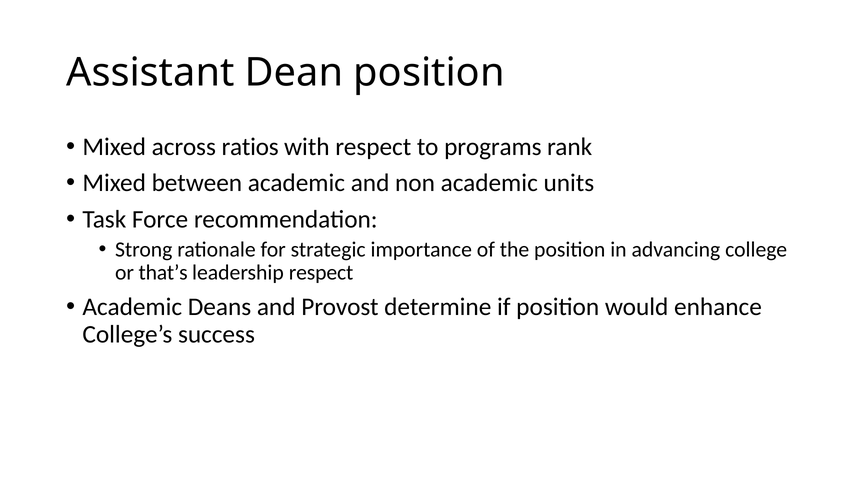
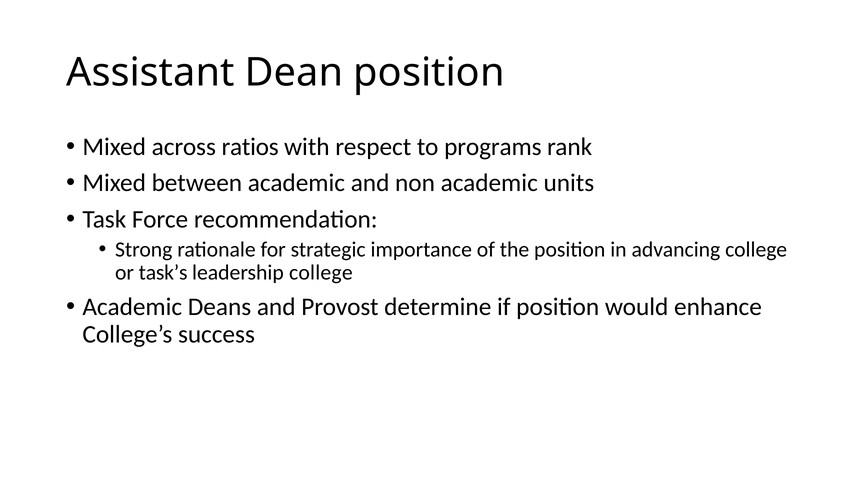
that’s: that’s -> task’s (163, 273)
leadership respect: respect -> college (321, 273)
